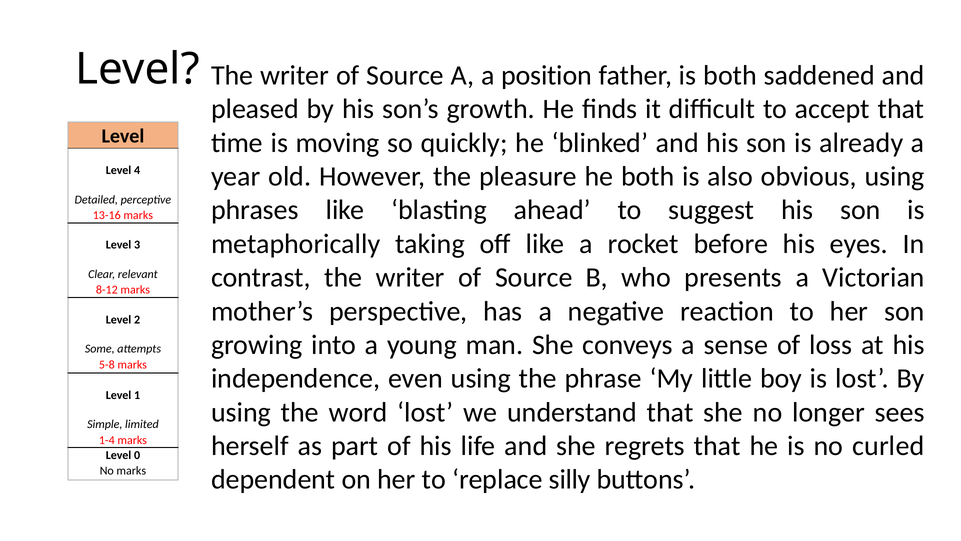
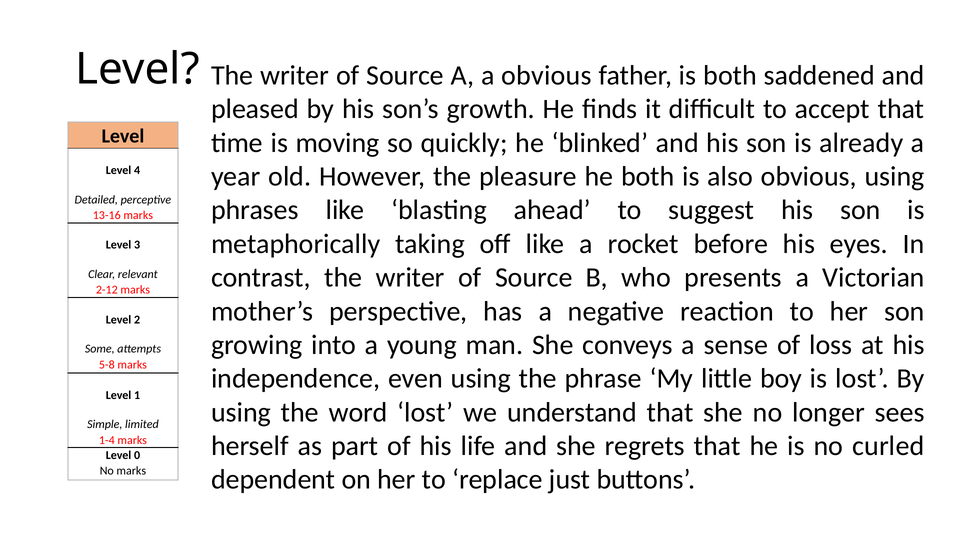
a position: position -> obvious (546, 75)
8-12: 8-12 -> 2-12 (107, 290)
silly: silly -> just (570, 479)
